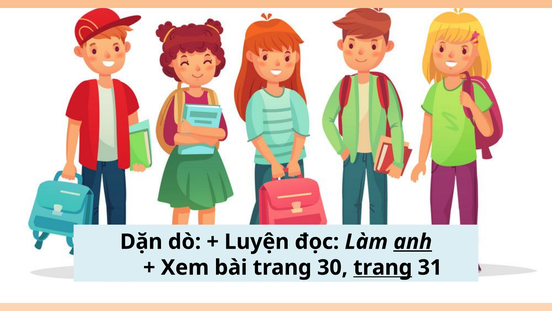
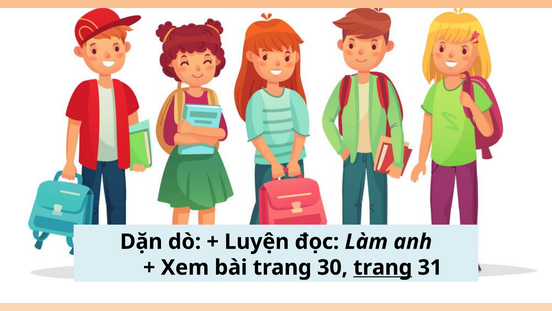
anh underline: present -> none (413, 241)
